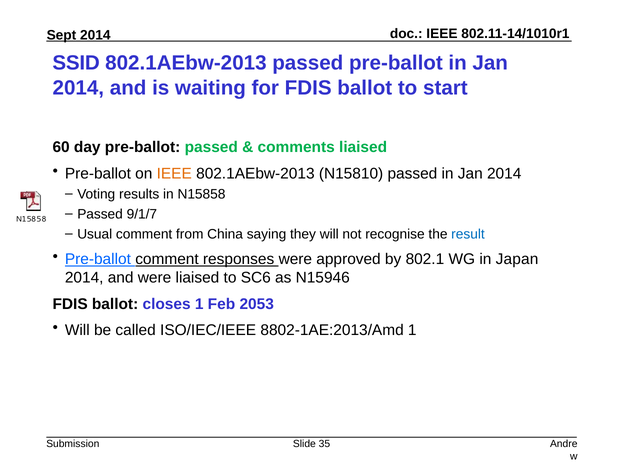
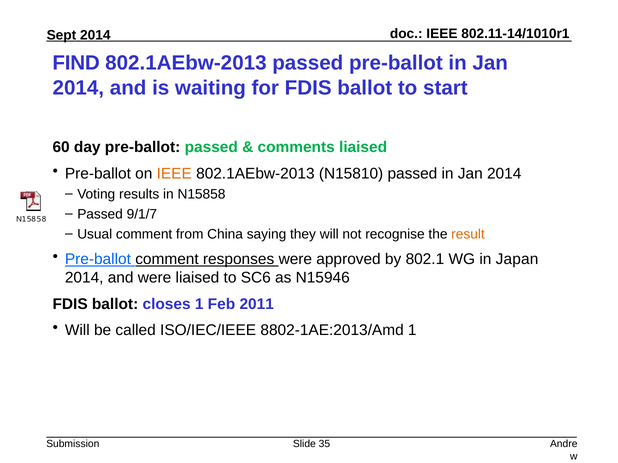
SSID: SSID -> FIND (76, 63)
result colour: blue -> orange (468, 234)
2053: 2053 -> 2011 (257, 304)
